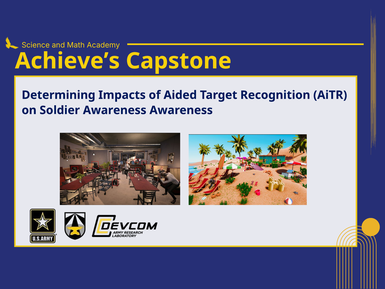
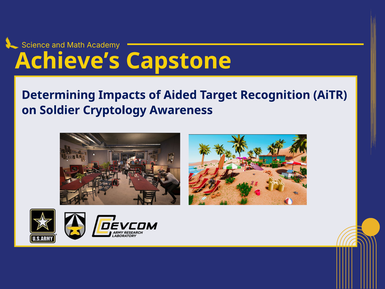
Soldier Awareness: Awareness -> Cryptology (115, 110)
